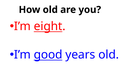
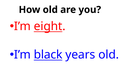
good: good -> black (48, 54)
